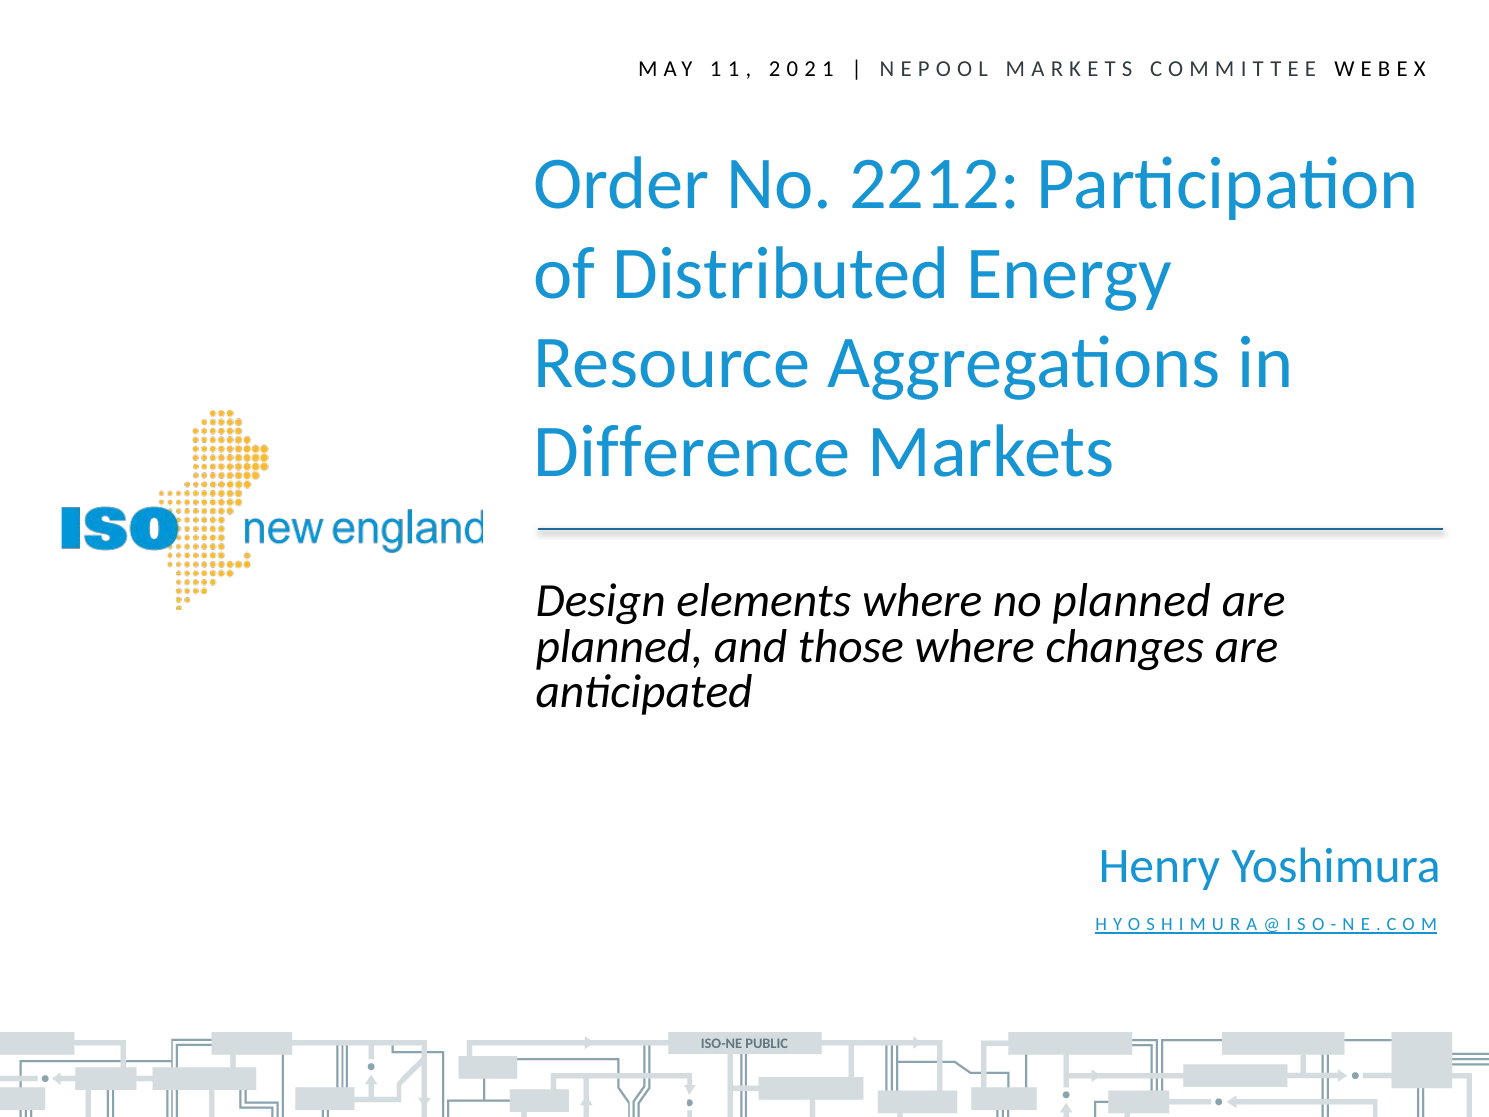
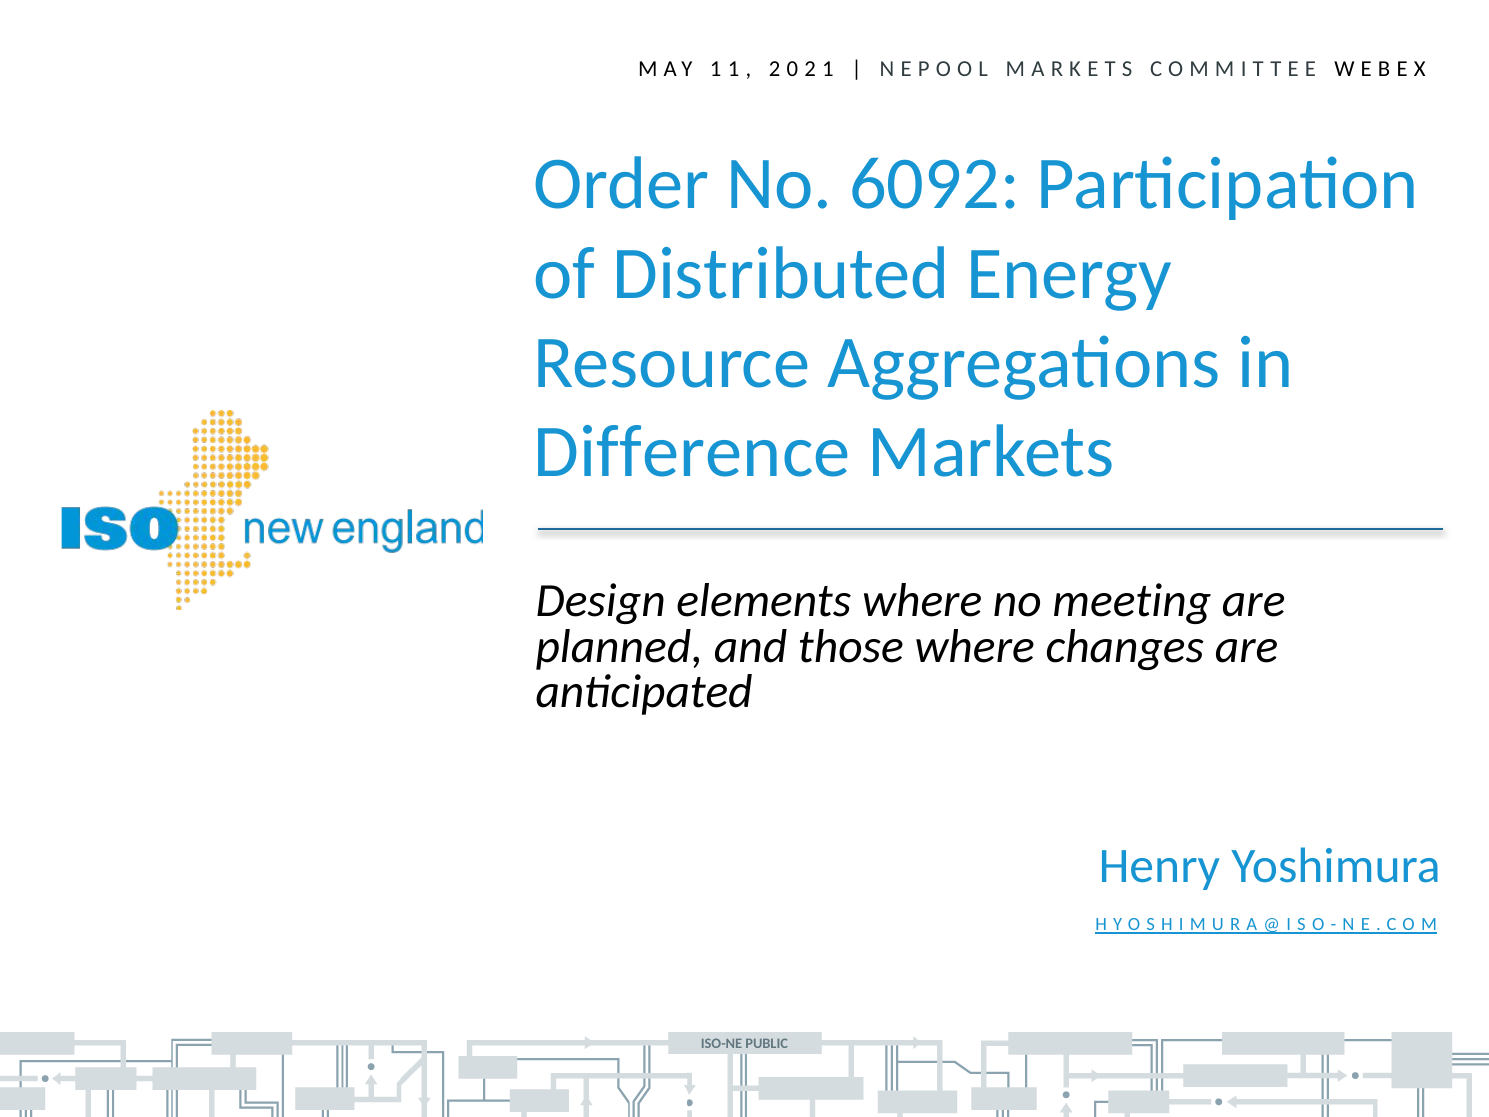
2212: 2212 -> 6092 (935, 184)
no planned: planned -> meeting (1132, 601)
